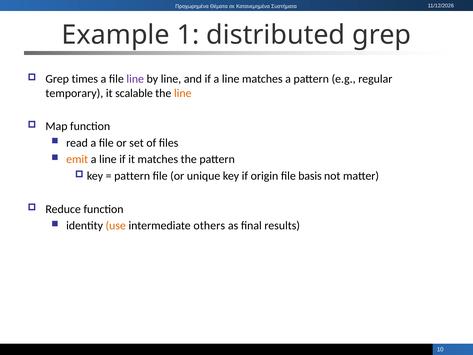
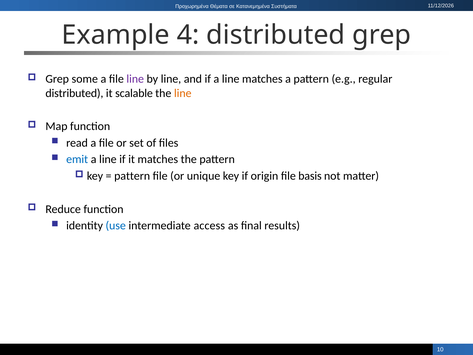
1: 1 -> 4 (188, 35)
times: times -> some (85, 79)
temporary: temporary -> distributed (74, 93)
emit colour: orange -> blue (77, 159)
use colour: orange -> blue (116, 226)
others: others -> access (209, 226)
